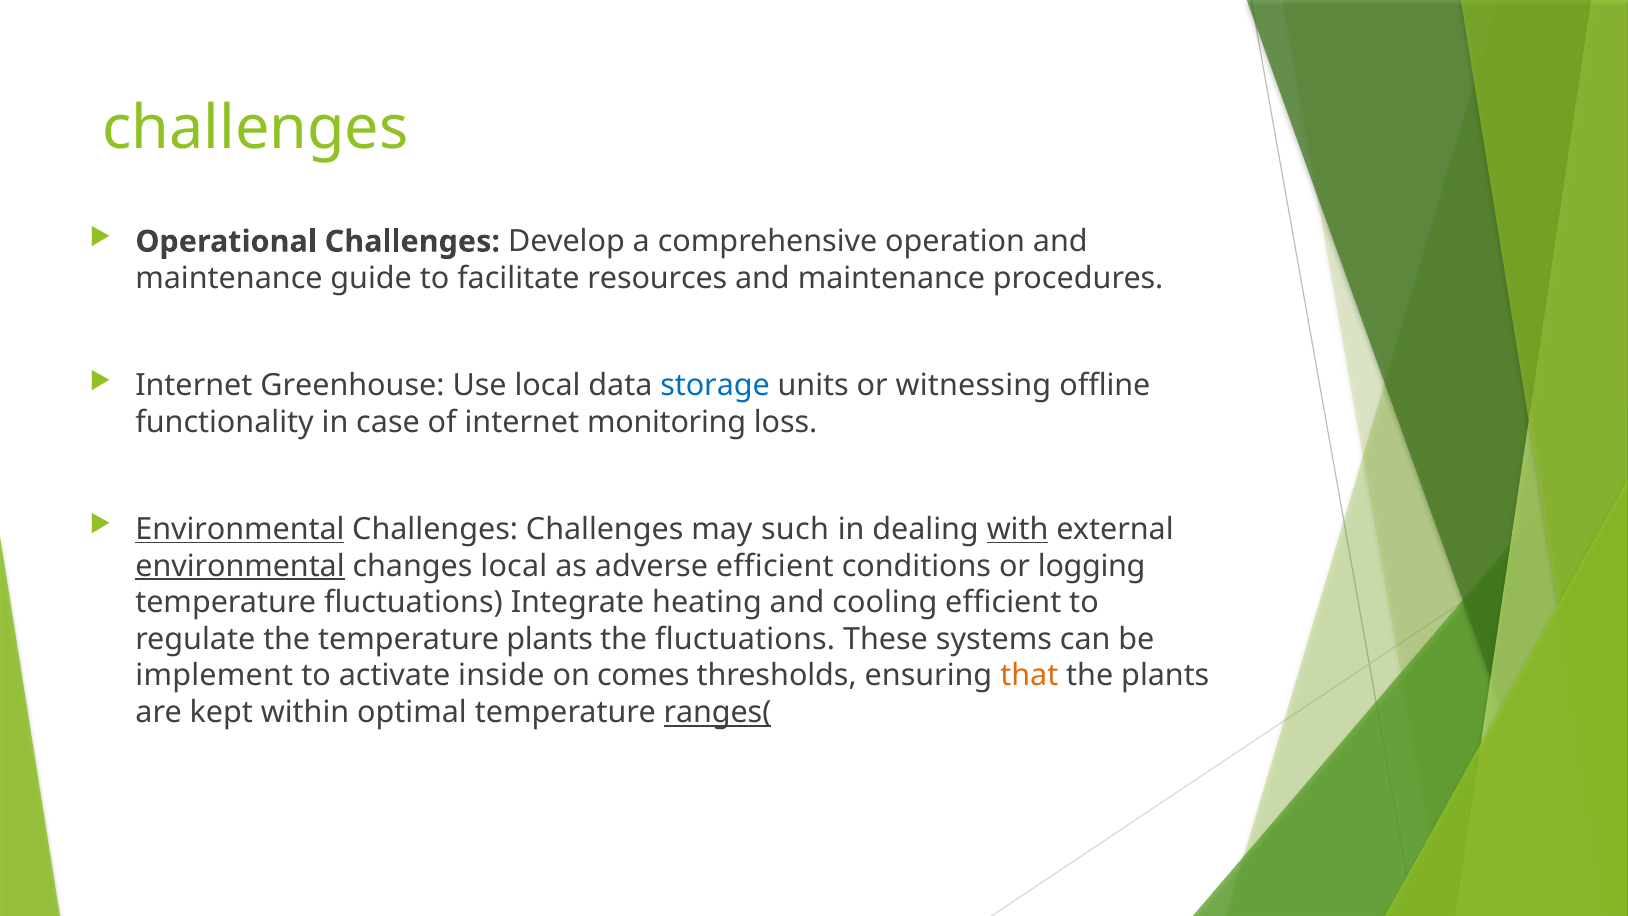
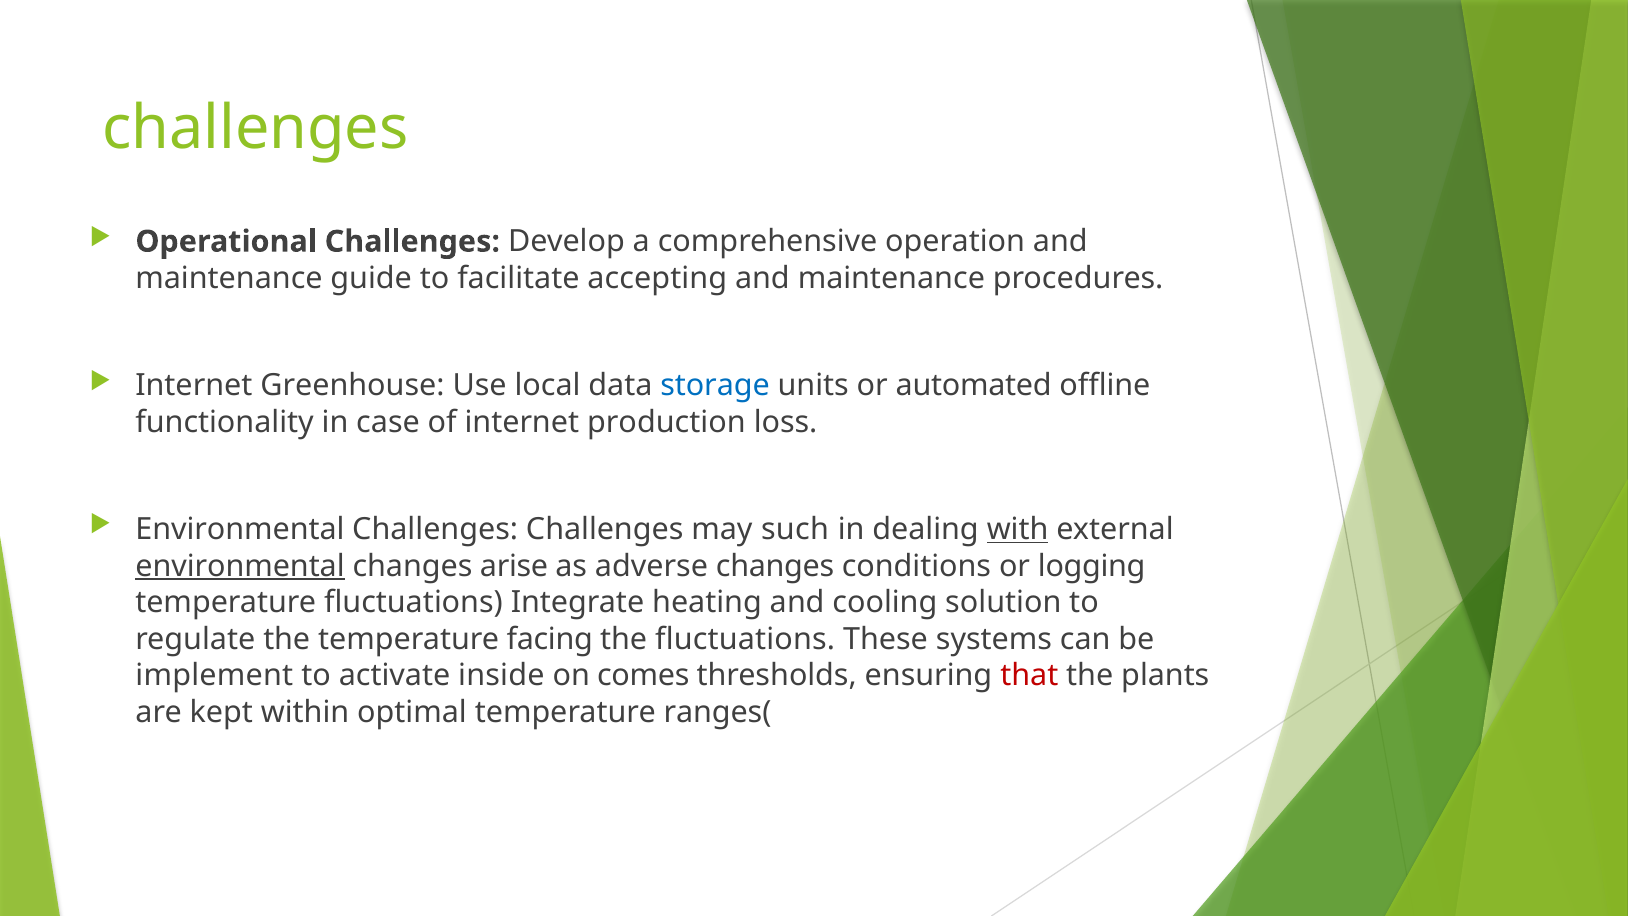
resources: resources -> accepting (657, 278)
witnessing: witnessing -> automated (974, 385)
monitoring: monitoring -> production (666, 422)
Environmental underline: present -> none (240, 529)
changes local: local -> arise (514, 566)
adverse efficient: efficient -> changes (775, 566)
cooling efficient: efficient -> solution (1003, 602)
temperature plants: plants -> facing (550, 639)
that colour: orange -> red (1029, 676)
ranges( underline: present -> none (718, 712)
